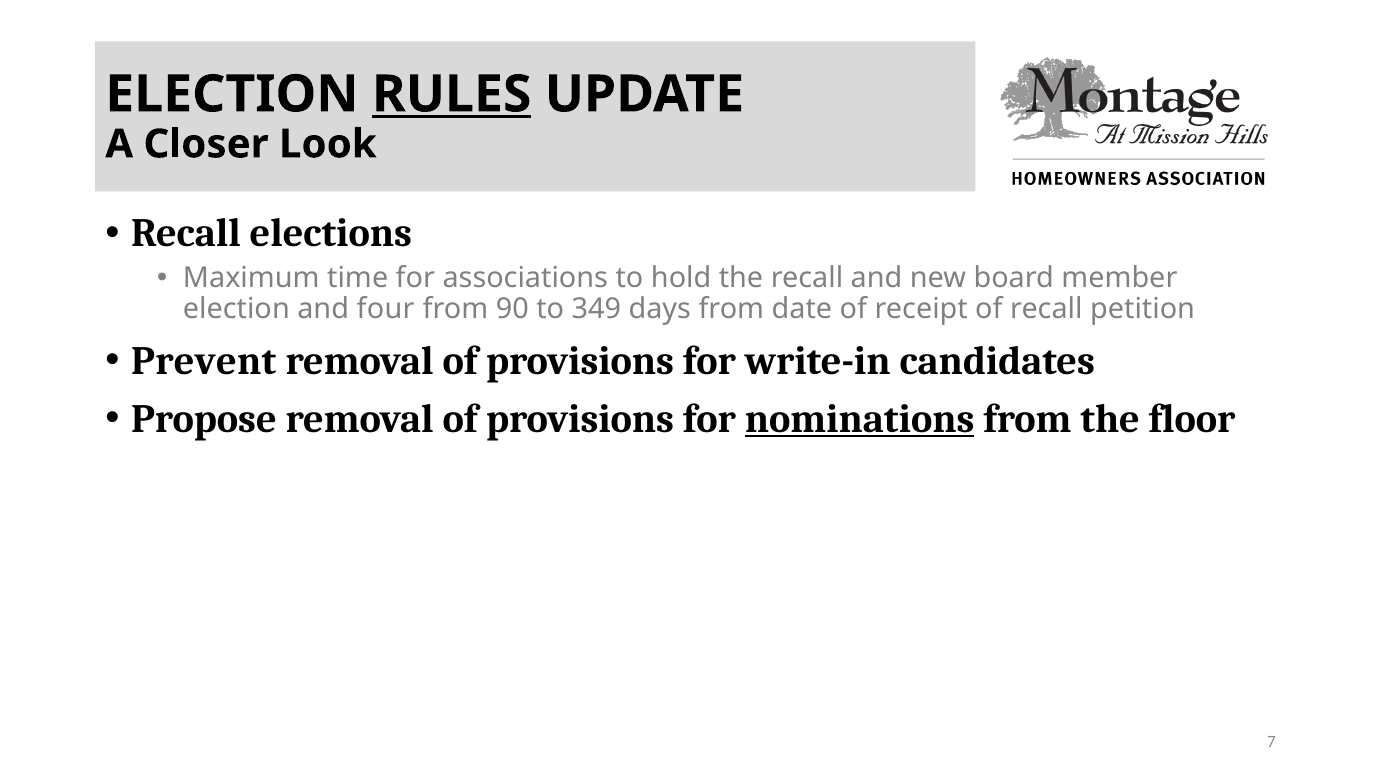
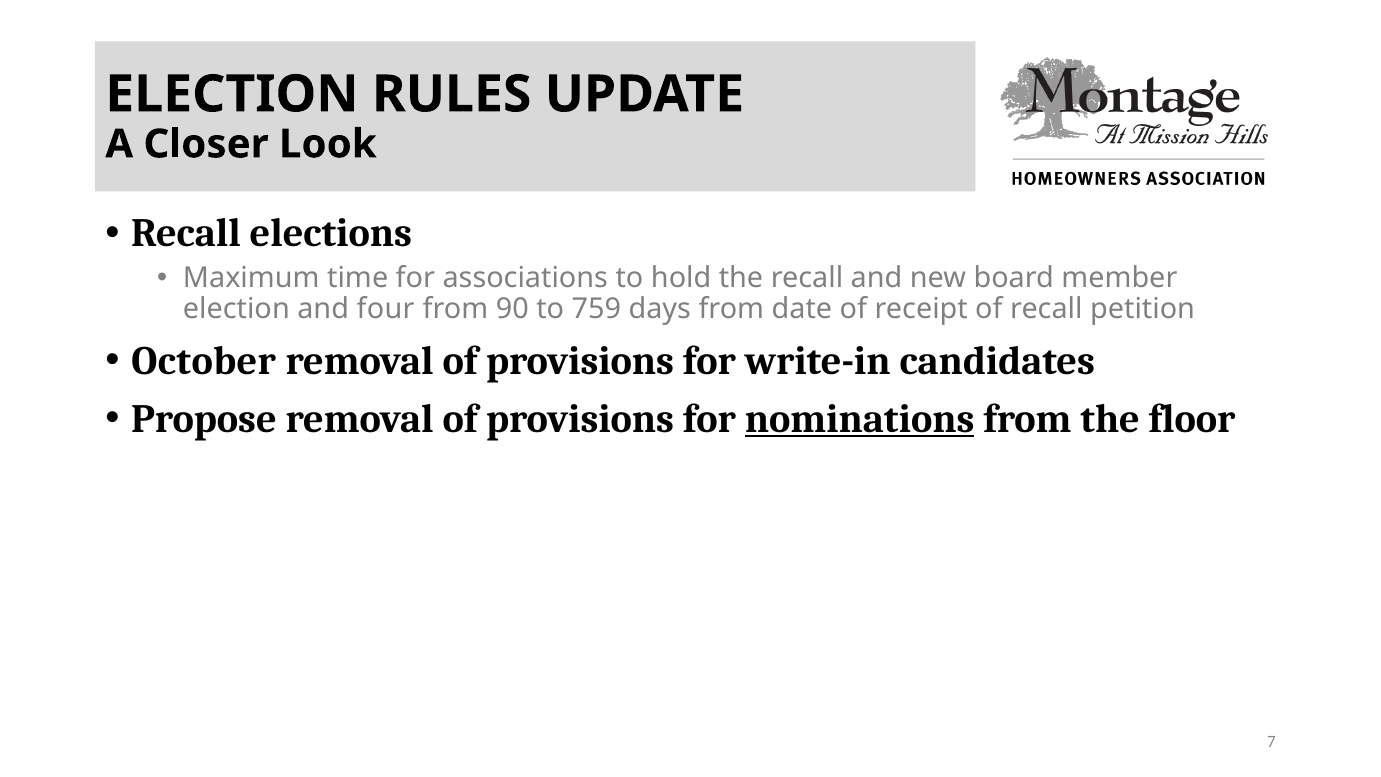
RULES underline: present -> none (452, 94)
349: 349 -> 759 (596, 309)
Prevent: Prevent -> October (204, 361)
